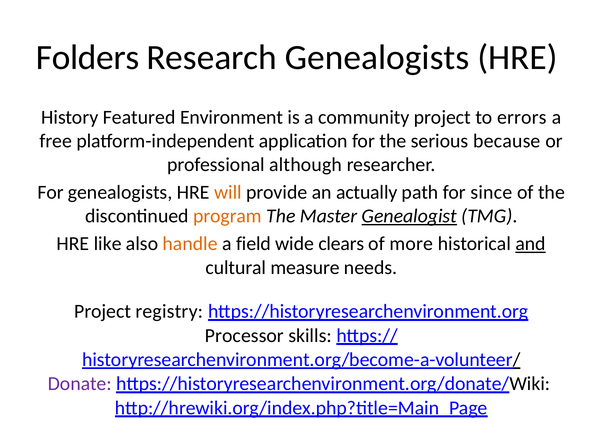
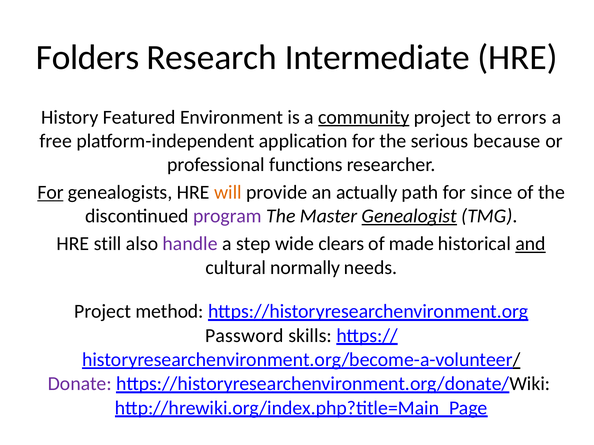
Research Genealogists: Genealogists -> Intermediate (377, 57)
community underline: none -> present (364, 117)
although: although -> functions (306, 165)
For underline: none -> present (50, 193)
program colour: orange -> purple (227, 216)
like: like -> still (108, 244)
handle colour: orange -> purple (190, 244)
field: field -> step (253, 244)
more: more -> made (411, 244)
measure: measure -> normally (305, 268)
registry: registry -> method (170, 312)
Processor: Processor -> Password (244, 336)
